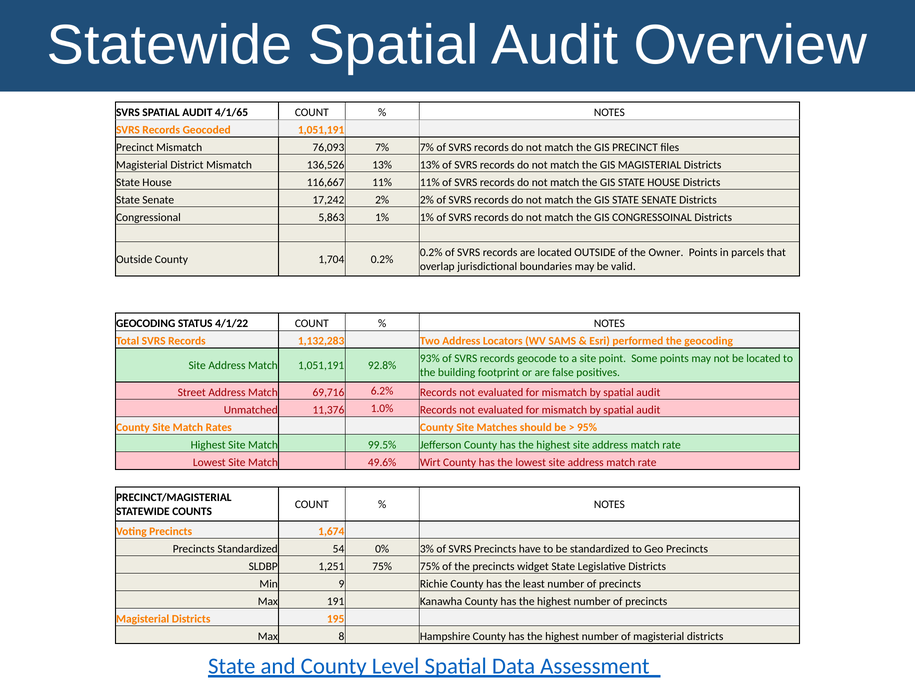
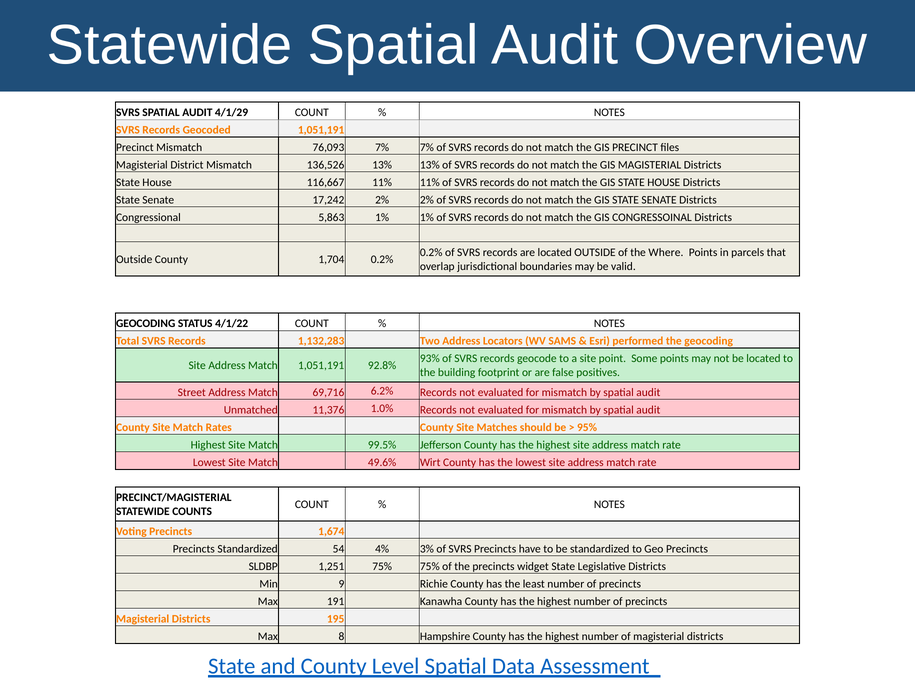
4/1/65: 4/1/65 -> 4/1/29 (232, 113)
Owner: Owner -> Where (666, 252)
0%: 0% -> 4% (382, 548)
